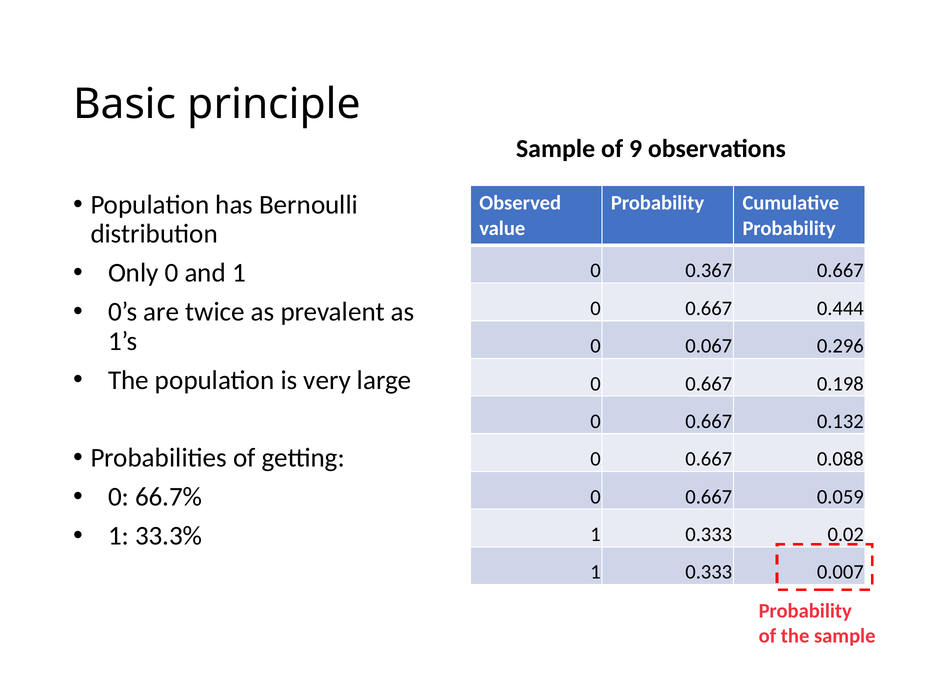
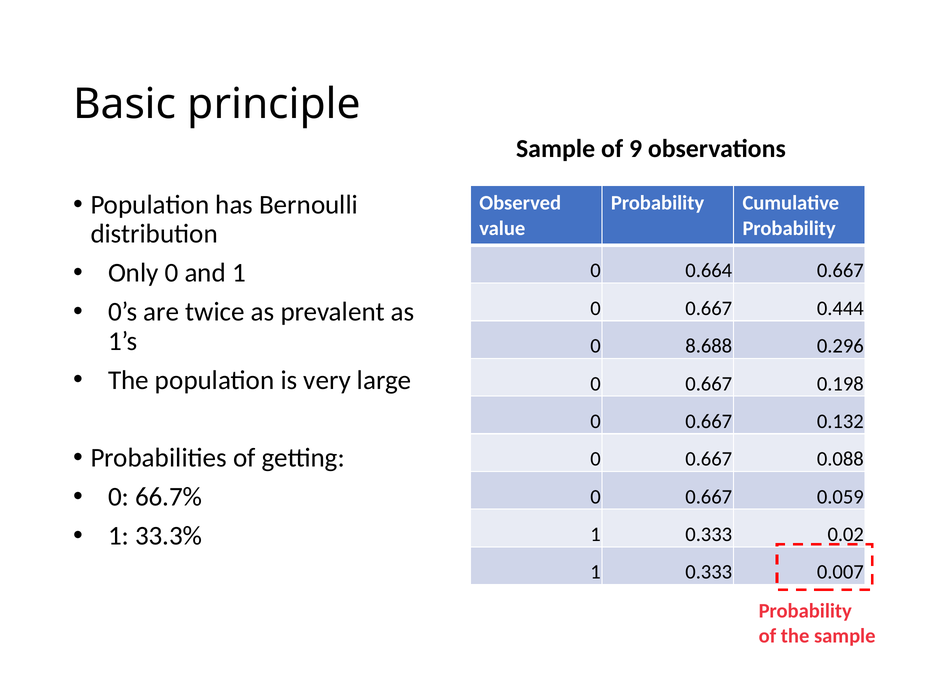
0.367: 0.367 -> 0.664 (709, 271)
0.067: 0.067 -> 8.688 (709, 346)
